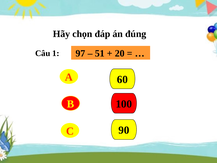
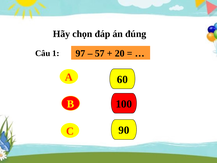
51: 51 -> 57 (100, 53)
